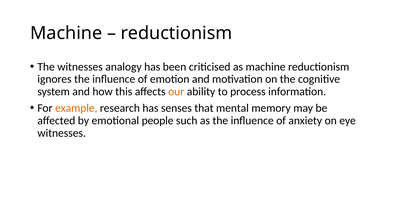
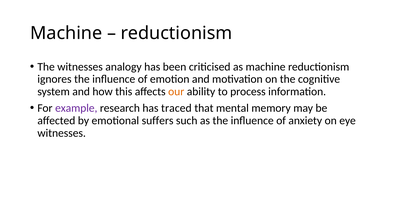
example colour: orange -> purple (76, 108)
senses: senses -> traced (176, 108)
people: people -> suffers (158, 120)
